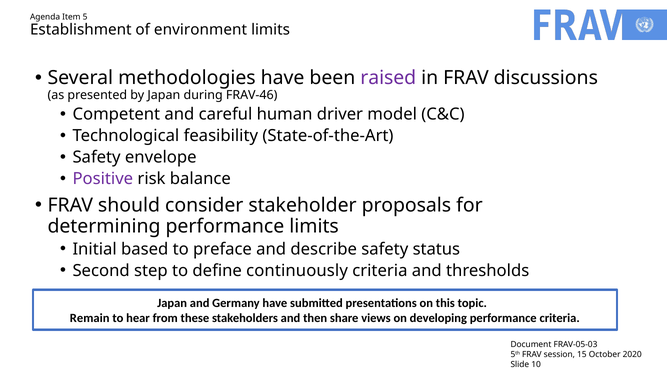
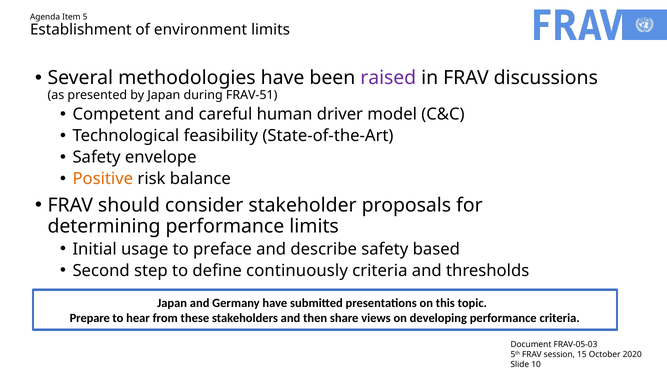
FRAV-46: FRAV-46 -> FRAV-51 (252, 95)
Positive colour: purple -> orange (103, 179)
based: based -> usage (145, 249)
status: status -> based (436, 249)
Remain: Remain -> Prepare (90, 318)
